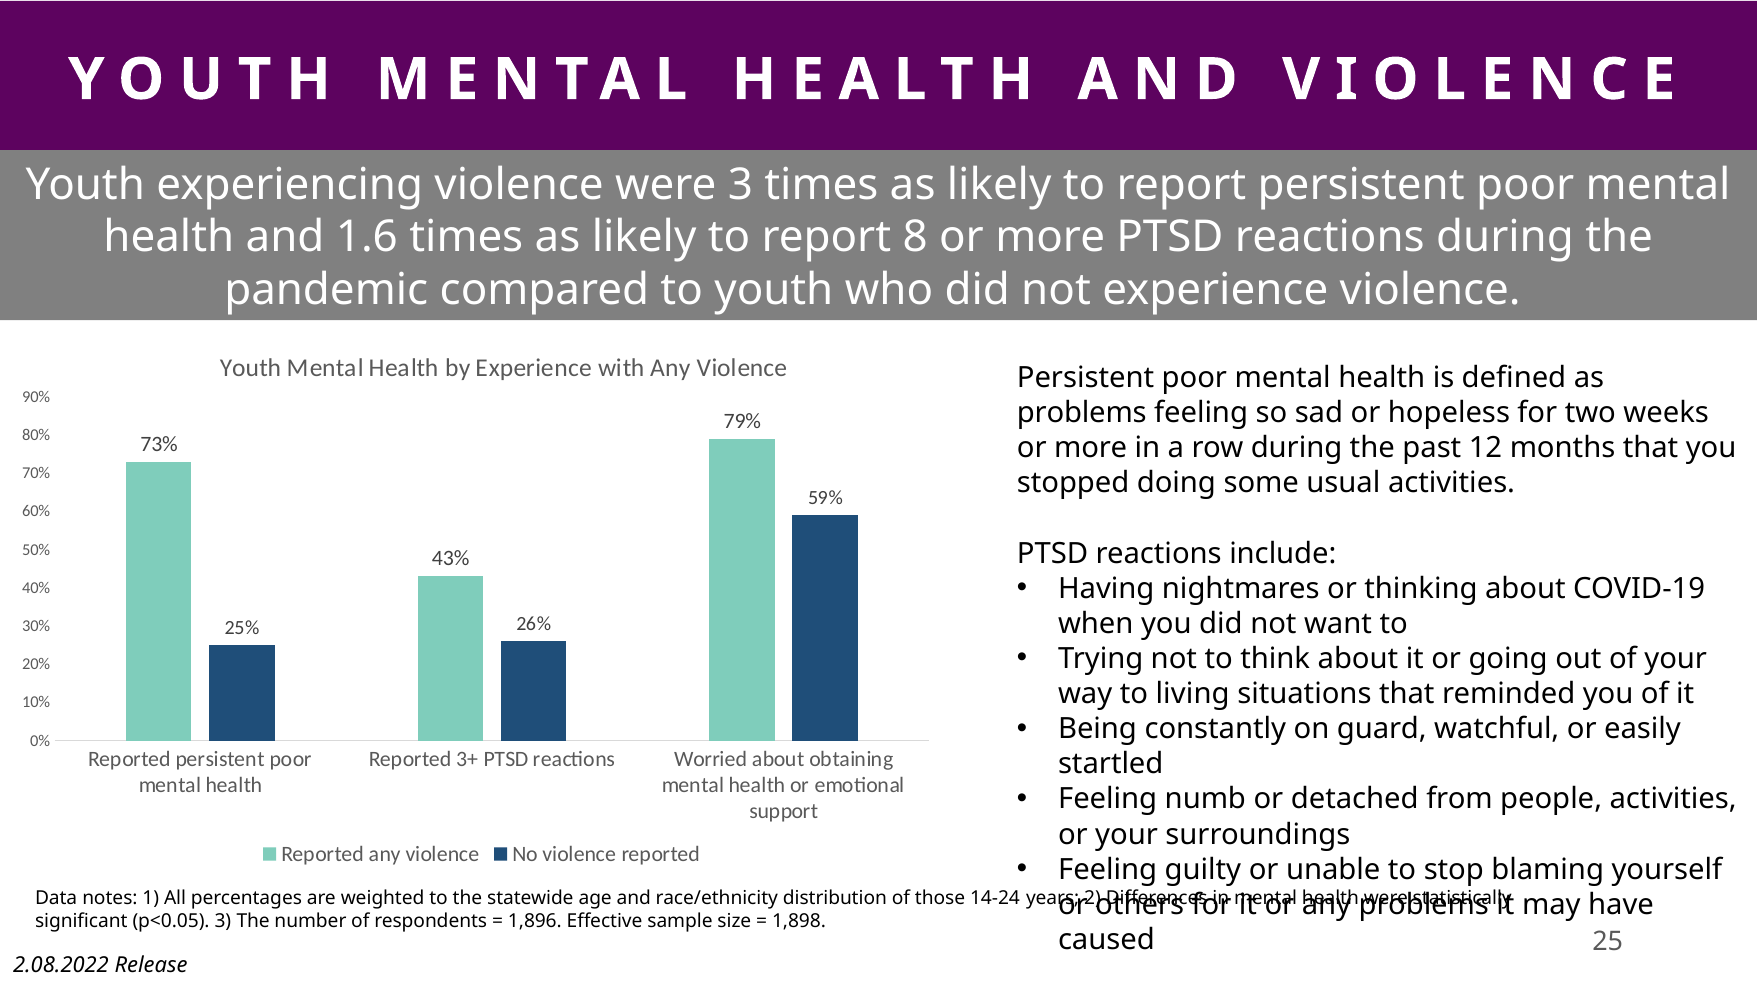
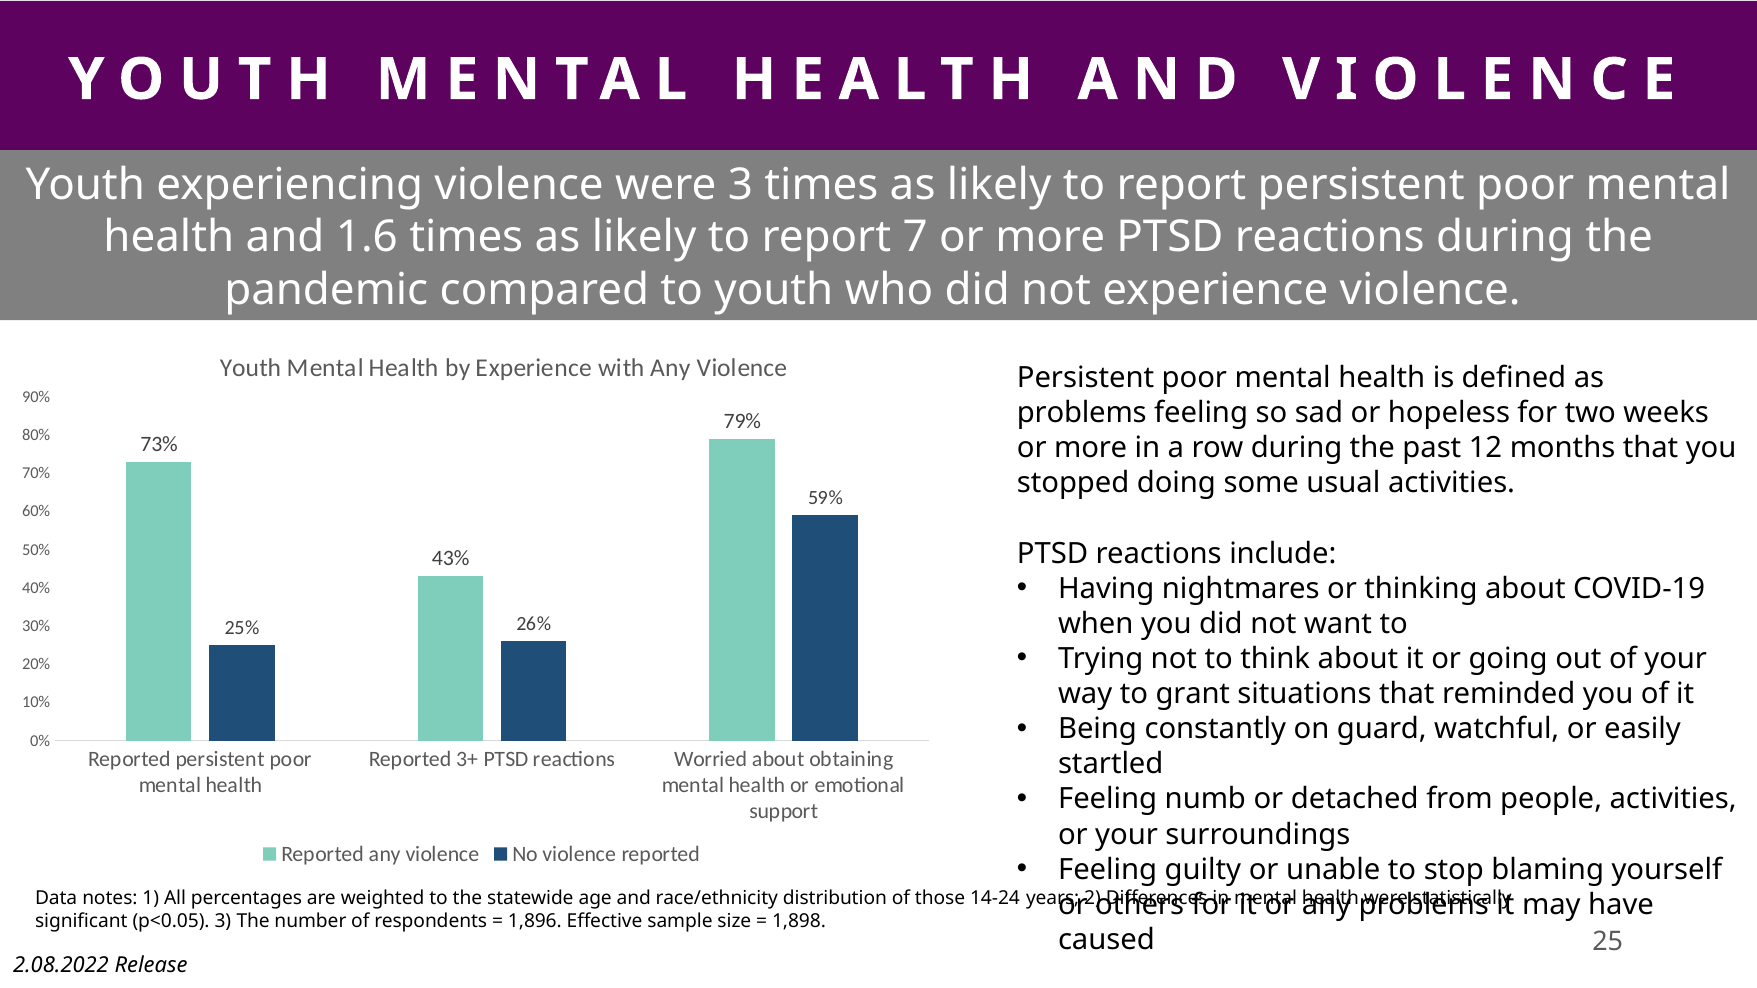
8: 8 -> 7 (915, 237)
living: living -> grant (1193, 694)
